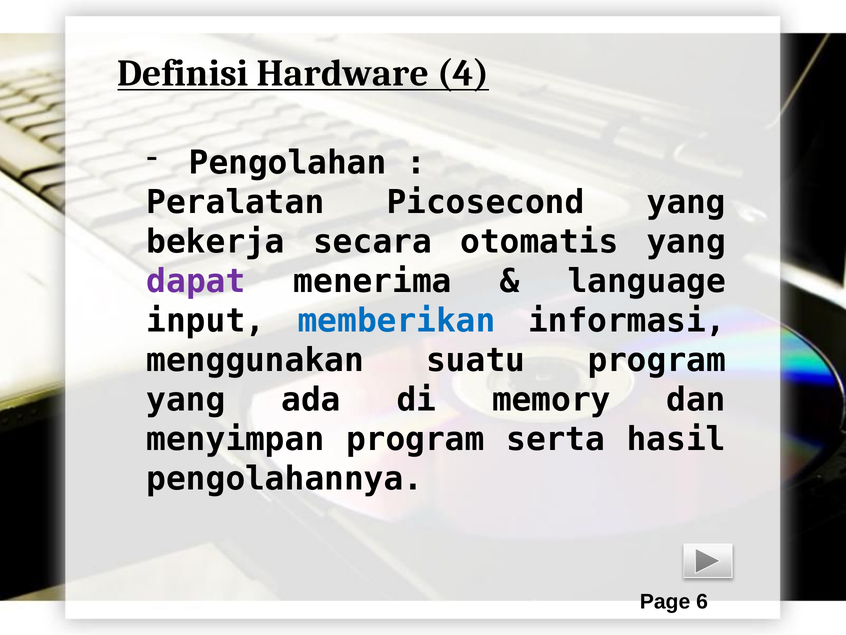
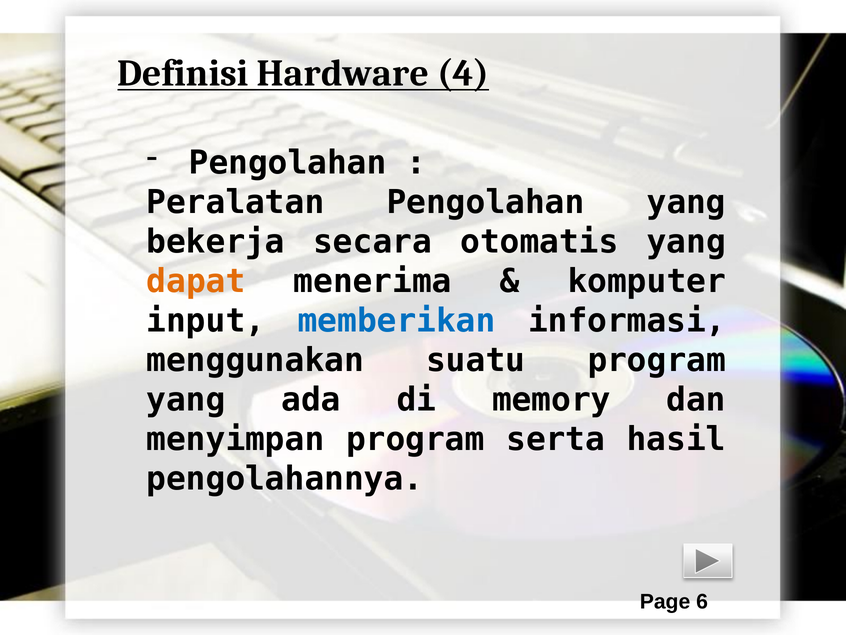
Peralatan Picosecond: Picosecond -> Pengolahan (486, 202)
dapat colour: purple -> orange (196, 281)
language: language -> komputer (647, 281)
